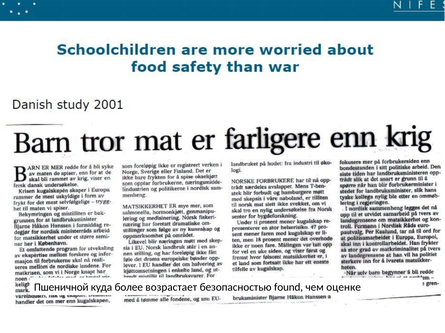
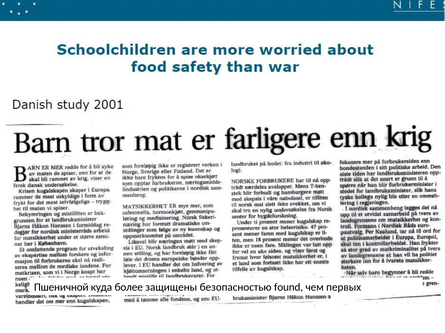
возрастает: возрастает -> защищены (171, 288)
оценке: оценке -> первых (344, 288)
